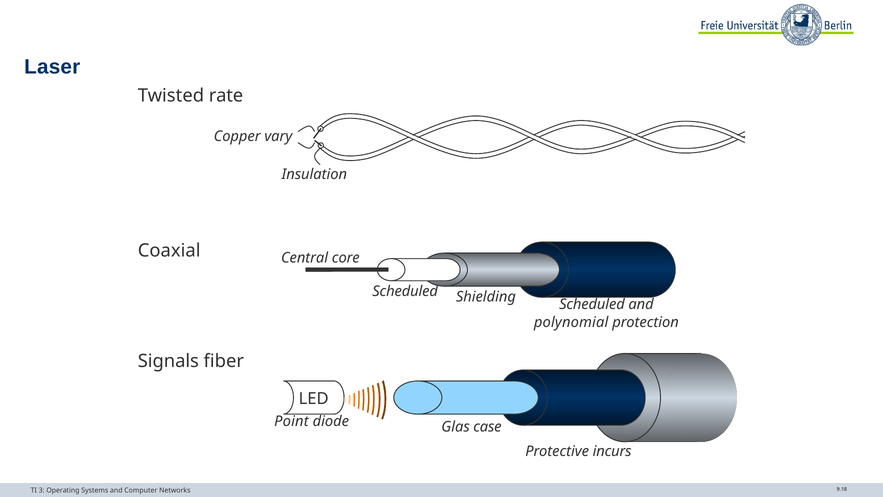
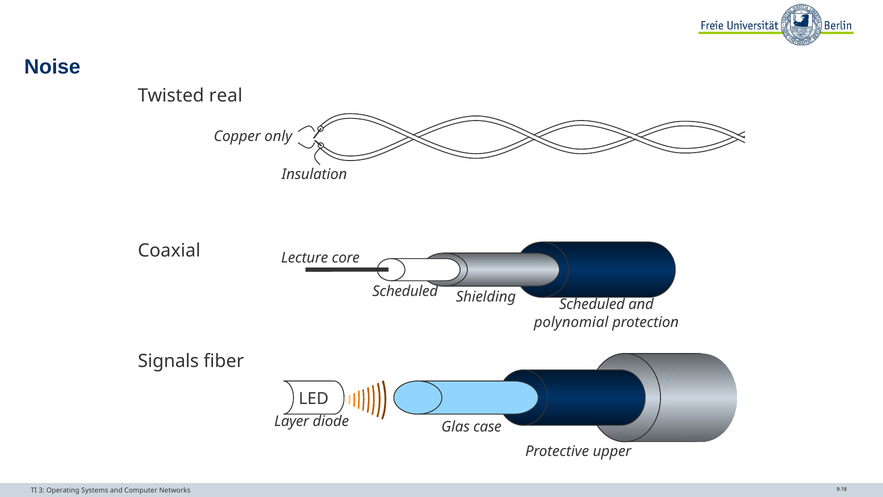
Laser: Laser -> Noise (52, 67)
rate: rate -> real (226, 96)
vary: vary -> only (278, 136)
Central: Central -> Lecture (305, 258)
Point: Point -> Layer (292, 421)
incurs: incurs -> upper (612, 451)
